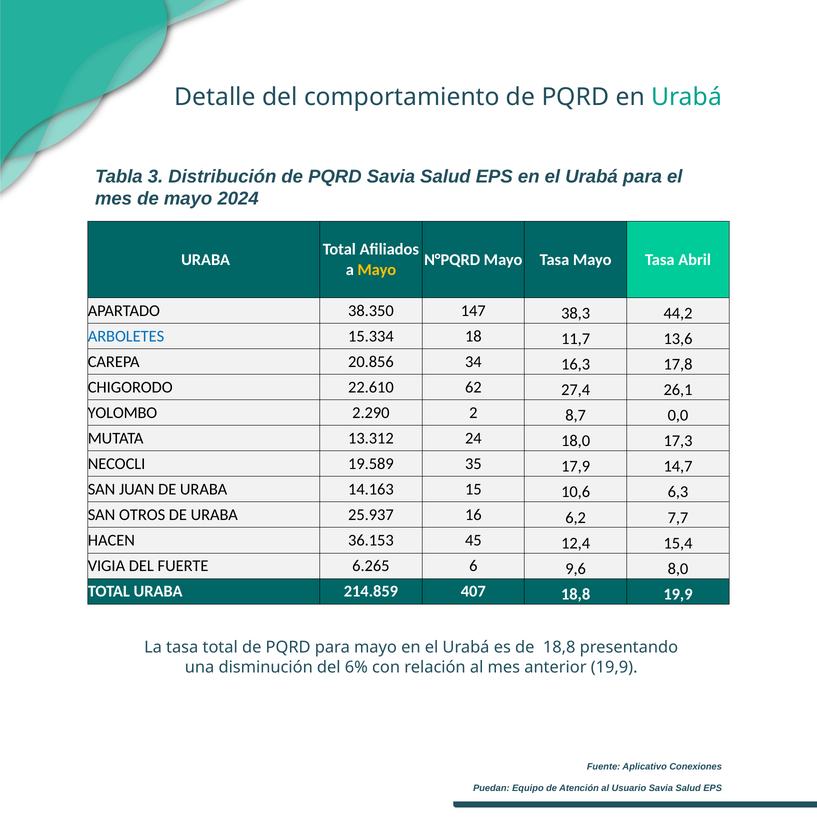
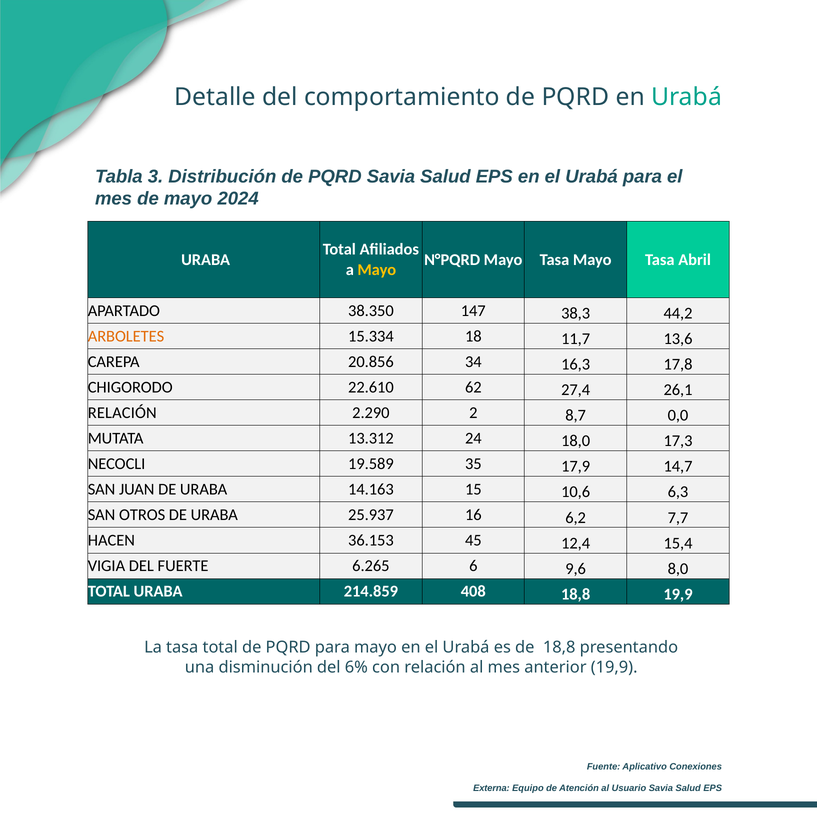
ARBOLETES colour: blue -> orange (126, 336)
YOLOMBO: YOLOMBO -> RELACIÓN (122, 413)
407: 407 -> 408 (473, 591)
Puedan: Puedan -> Externa (491, 788)
